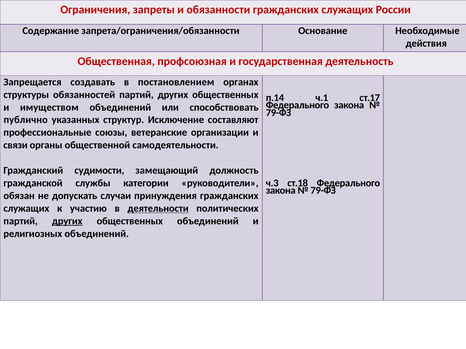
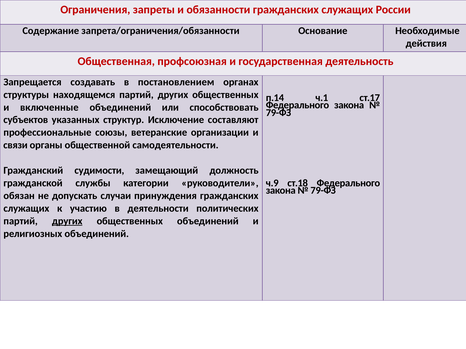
обязанностей: обязанностей -> находящемся (84, 95)
имуществом: имуществом -> включенные (49, 107)
публично: публично -> субъектов (26, 120)
ч.3: ч.3 -> ч.9 (272, 183)
деятельности underline: present -> none (158, 209)
